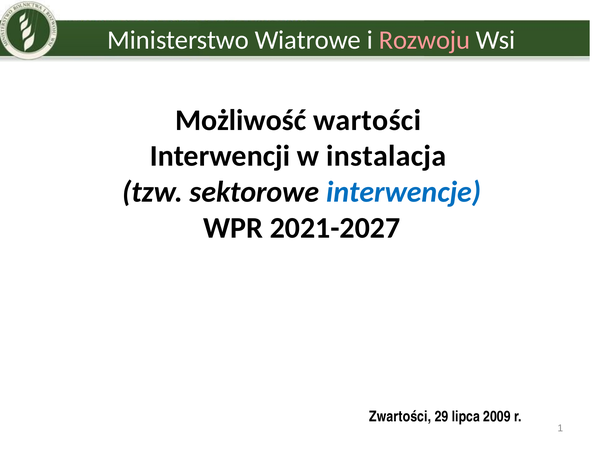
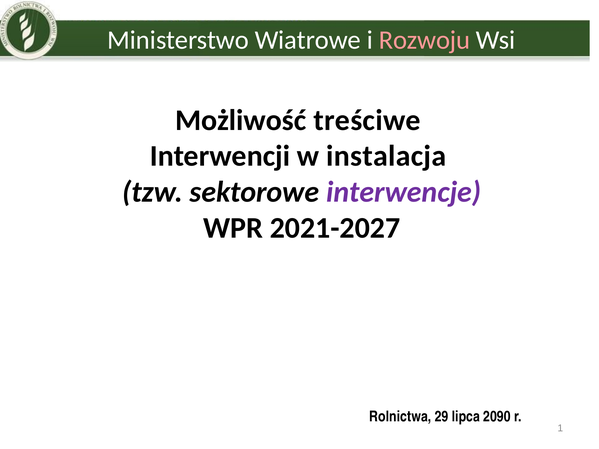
wartości: wartości -> treściwe (367, 120)
interwencje colour: blue -> purple (404, 192)
Zwartości: Zwartości -> Rolnictwa (400, 417)
2009: 2009 -> 2090 (497, 417)
